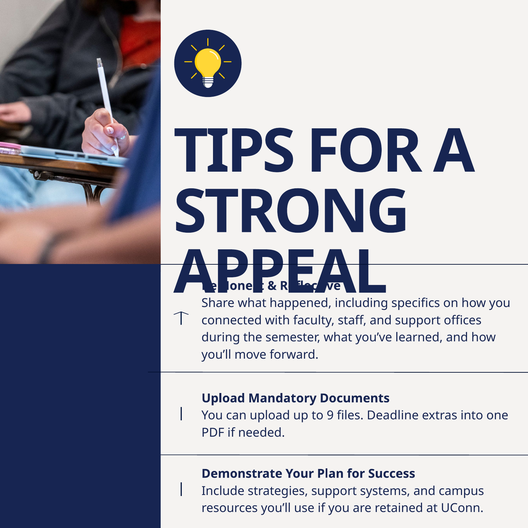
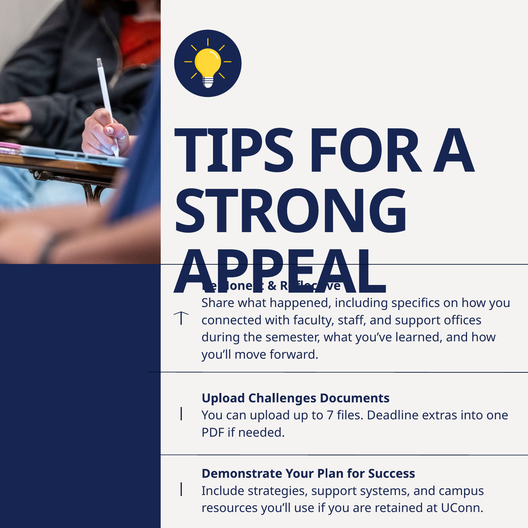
Mandatory: Mandatory -> Challenges (282, 398)
9: 9 -> 7 (330, 416)
